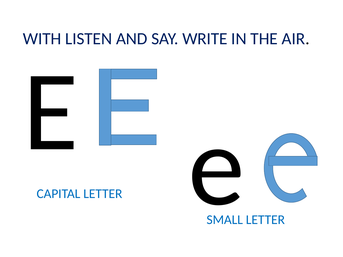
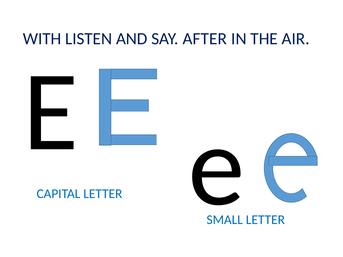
WRITE: WRITE -> AFTER (205, 39)
